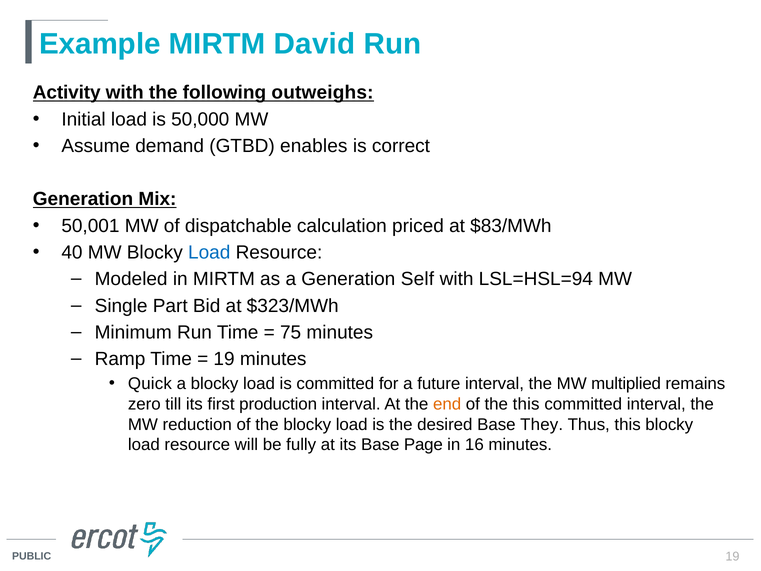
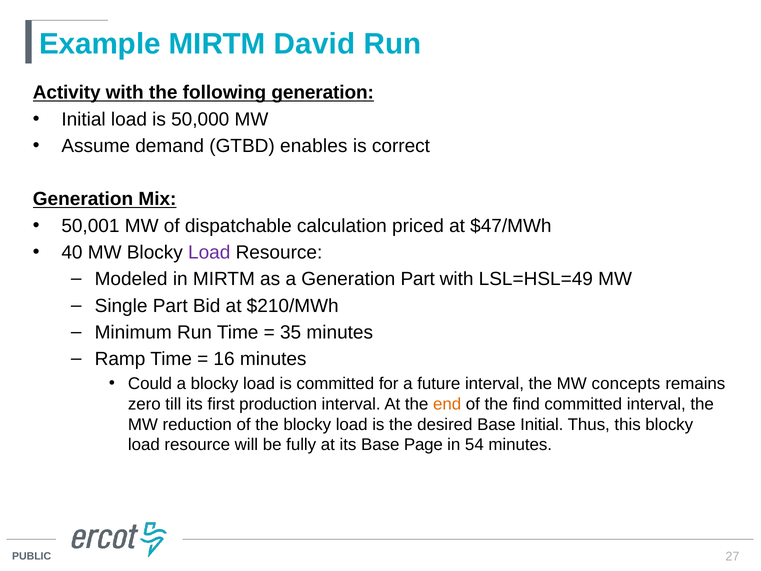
following outweighs: outweighs -> generation (323, 93)
$83/MWh: $83/MWh -> $47/MWh (511, 226)
Load colour: blue -> purple (209, 252)
Generation Self: Self -> Part (418, 279)
LSL=HSL=94: LSL=HSL=94 -> LSL=HSL=49 (536, 279)
$323/MWh: $323/MWh -> $210/MWh (293, 306)
75: 75 -> 35 (291, 332)
19: 19 -> 16 (224, 359)
Quick: Quick -> Could (150, 384)
multiplied: multiplied -> concepts (626, 384)
the this: this -> find (526, 404)
Base They: They -> Initial (542, 424)
16: 16 -> 54 (474, 445)
19: 19 -> 27 (732, 556)
